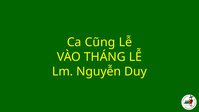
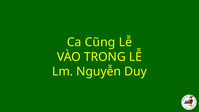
THÁNG: THÁNG -> TRONG (105, 57)
